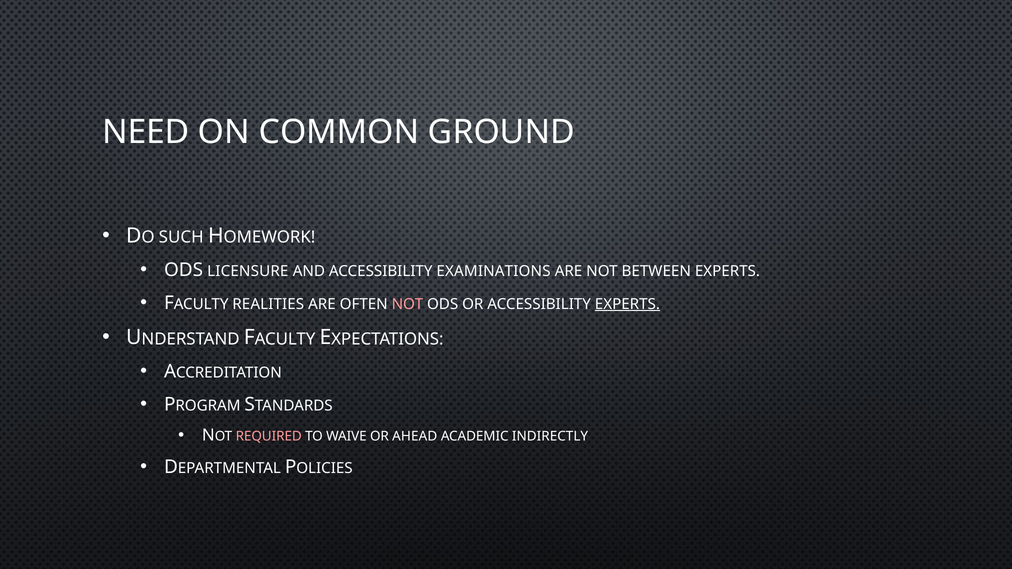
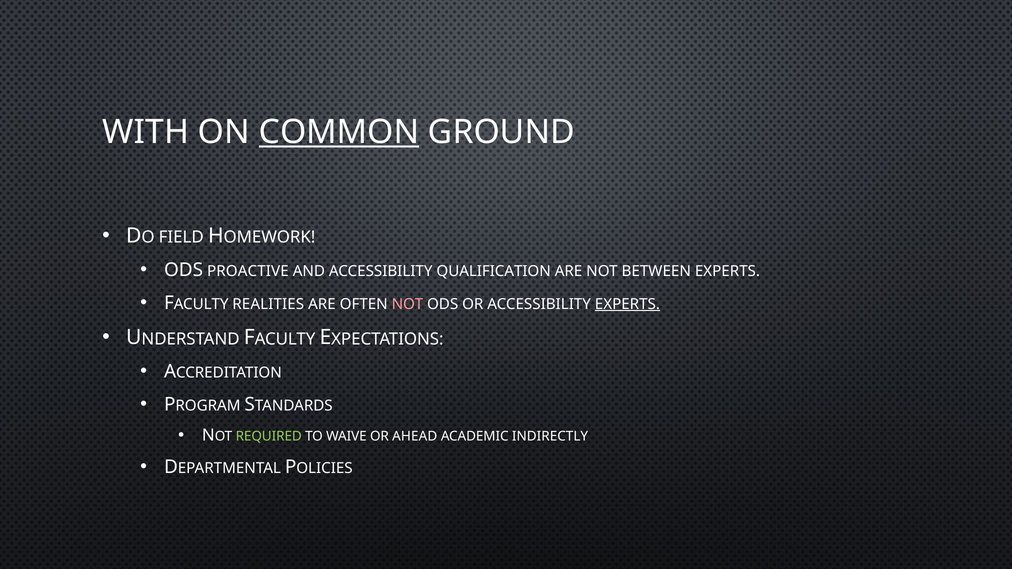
NEED: NEED -> WITH (146, 132)
COMMON underline: none -> present (339, 132)
SUCH: SUCH -> FIELD (181, 237)
LICENSURE: LICENSURE -> PROACTIVE (248, 271)
EXAMINATIONS: EXAMINATIONS -> QUALIFICATION (494, 271)
REQUIRED colour: pink -> light green (269, 437)
